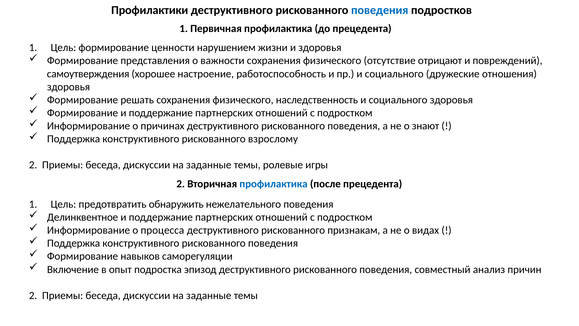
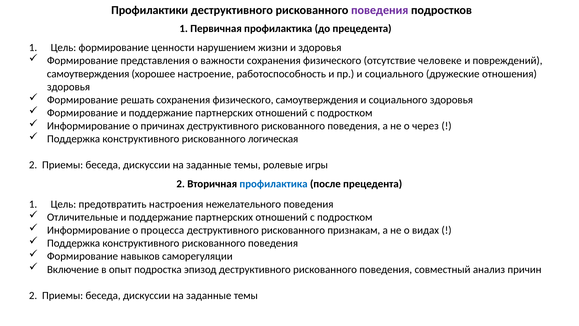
поведения colour: blue -> purple (380, 10)
отрицают: отрицают -> человеке (440, 61)
физического наследственность: наследственность -> самоутверждения (317, 100)
знают: знают -> через (425, 126)
взрослому: взрослому -> логическая (273, 139)
обнаружить: обнаружить -> настроения (176, 204)
Делинквентное: Делинквентное -> Отличительные (83, 217)
